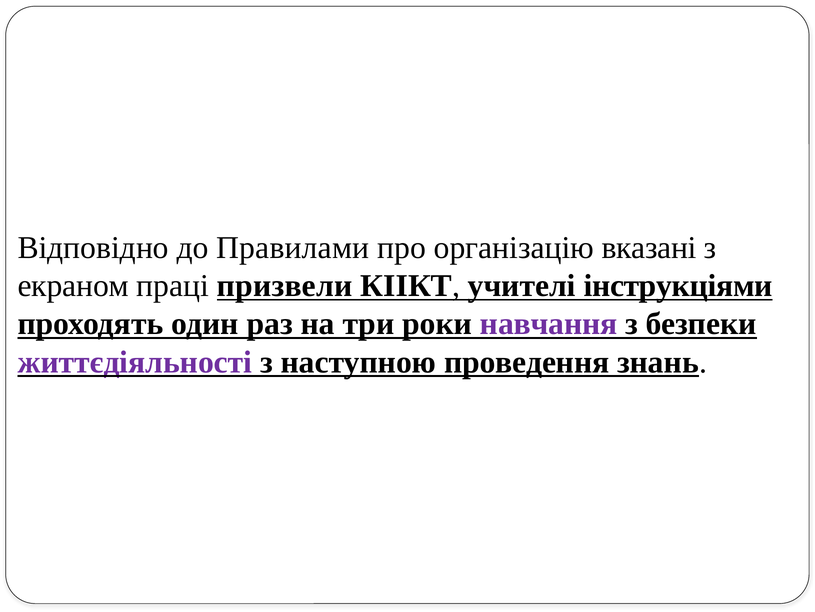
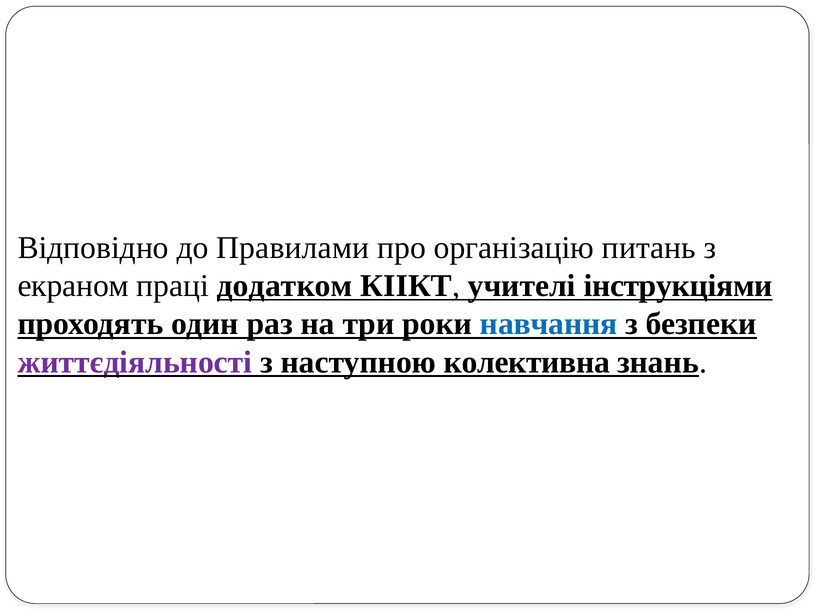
вказані: вказані -> питань (649, 247)
призвели: призвели -> додатком (285, 285)
навчання colour: purple -> blue (549, 324)
проведення: проведення -> колективна (527, 362)
